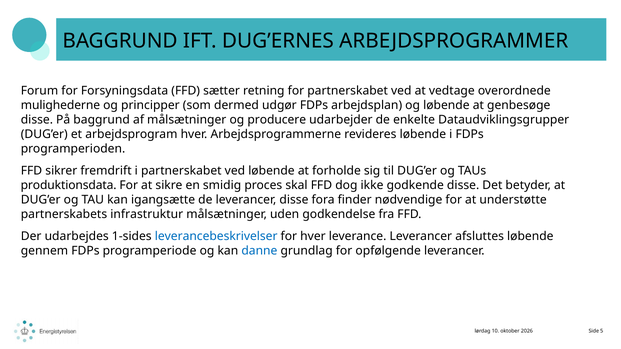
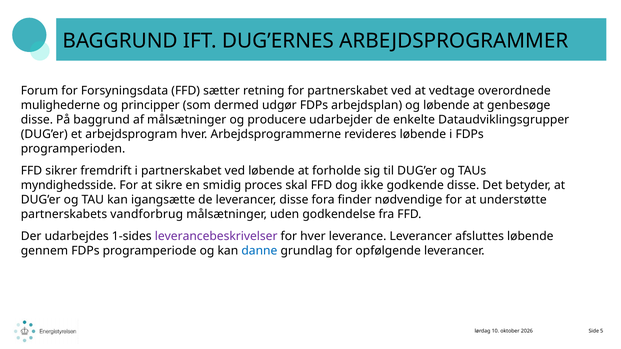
produktionsdata: produktionsdata -> myndighedsside (69, 186)
infrastruktur: infrastruktur -> vandforbrug (147, 215)
leverancebeskrivelser colour: blue -> purple (216, 237)
